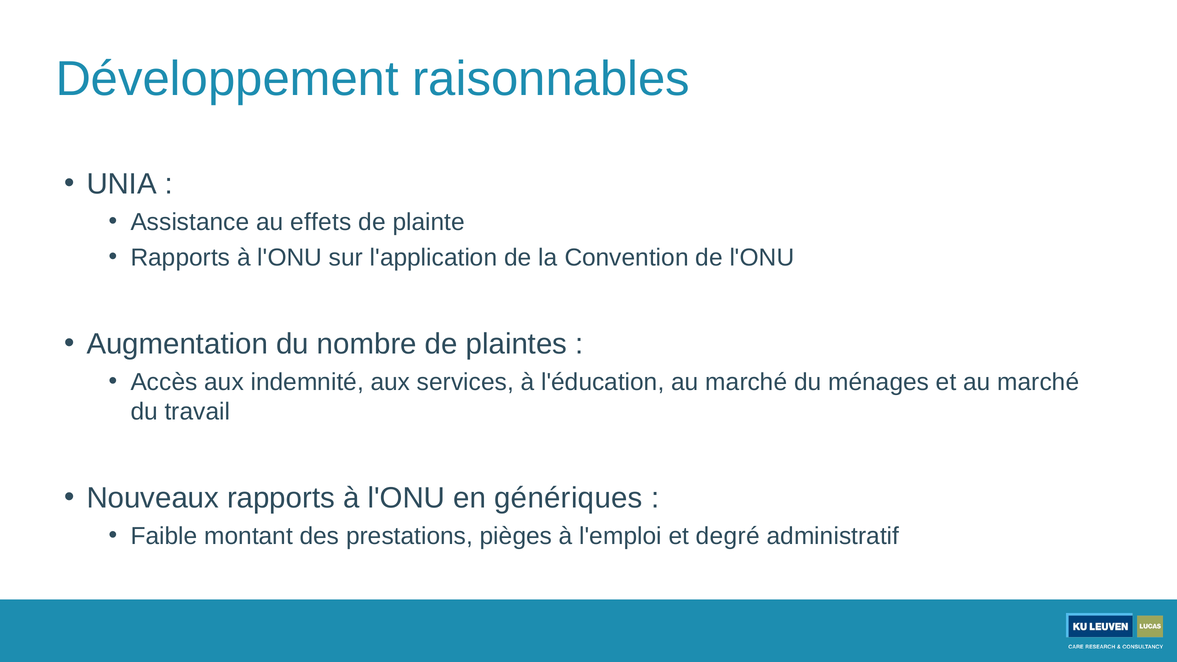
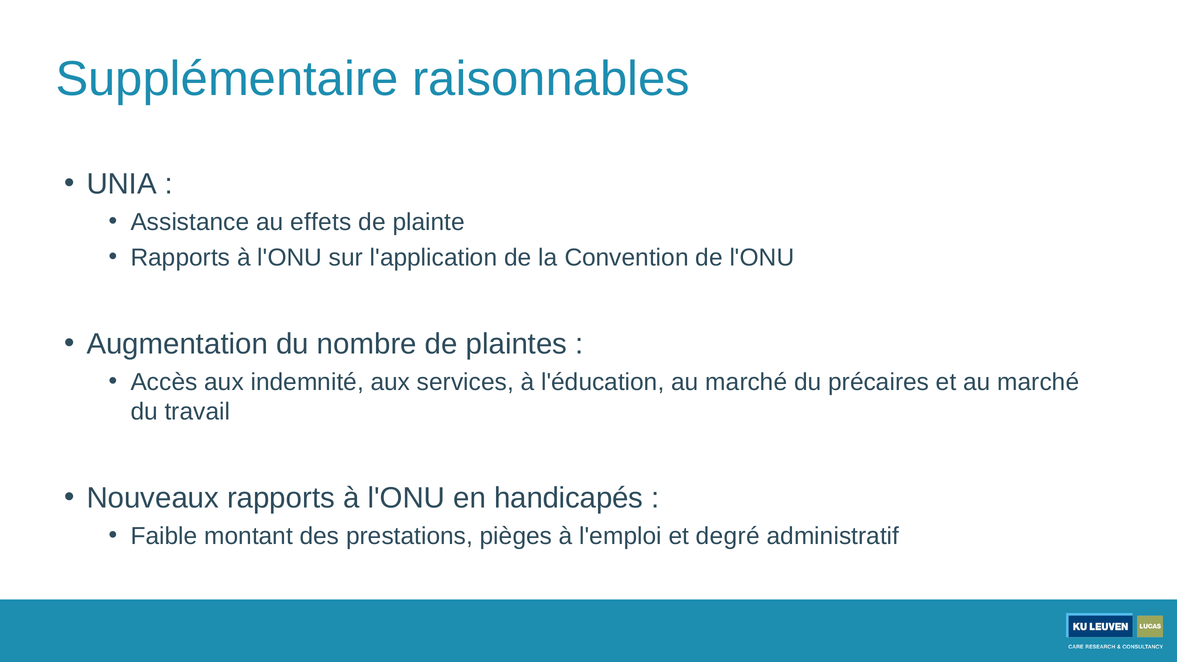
Développement: Développement -> Supplémentaire (227, 79)
ménages: ménages -> précaires (879, 382)
génériques: génériques -> handicapés (569, 498)
